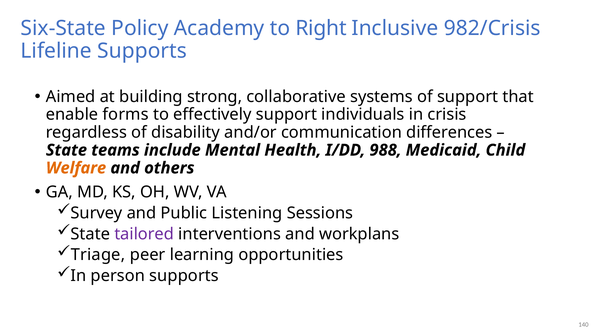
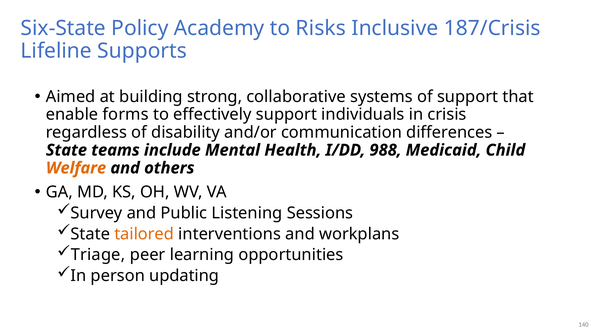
Right: Right -> Risks (321, 28)
982/Crisis: 982/Crisis -> 187/Crisis (492, 28)
tailored colour: purple -> orange (144, 234)
person supports: supports -> updating (184, 276)
